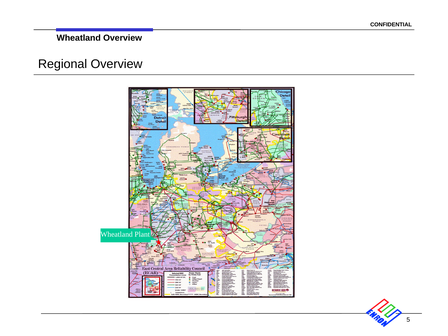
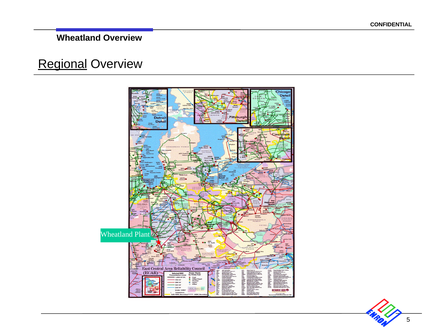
Regional underline: none -> present (63, 64)
